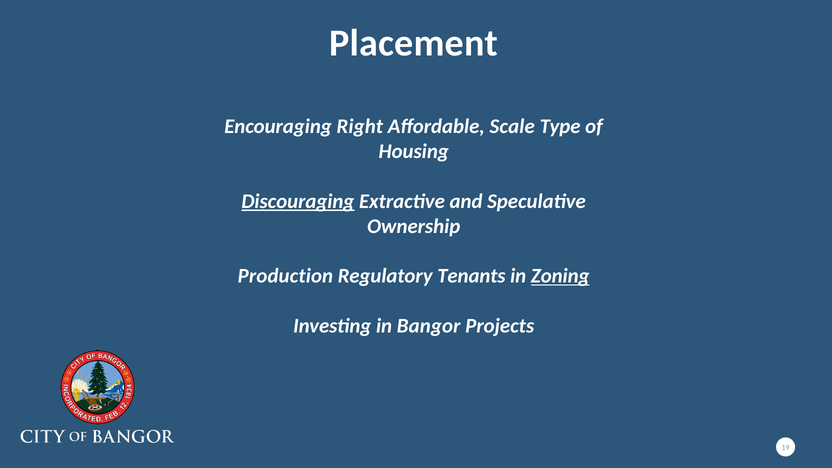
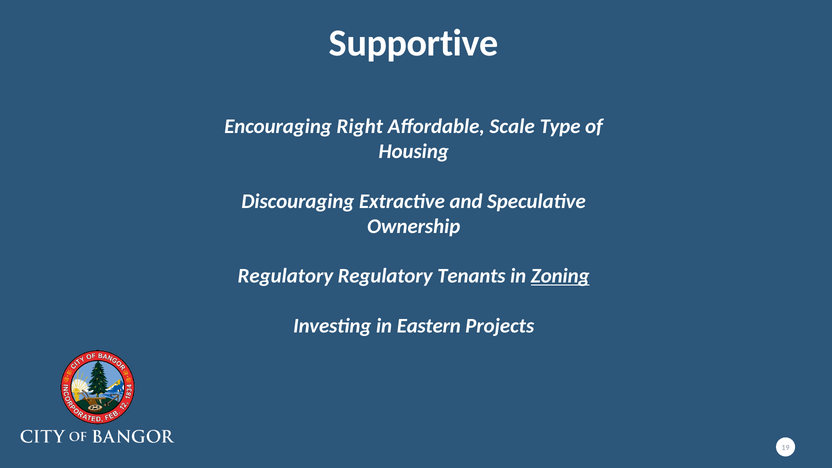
Placement: Placement -> Supportive (414, 43)
Discouraging underline: present -> none (298, 201)
Production: Production -> Regulatory (285, 276)
Bangor: Bangor -> Eastern (429, 326)
